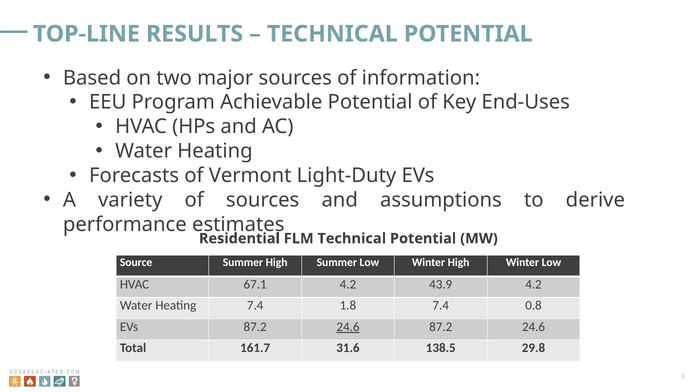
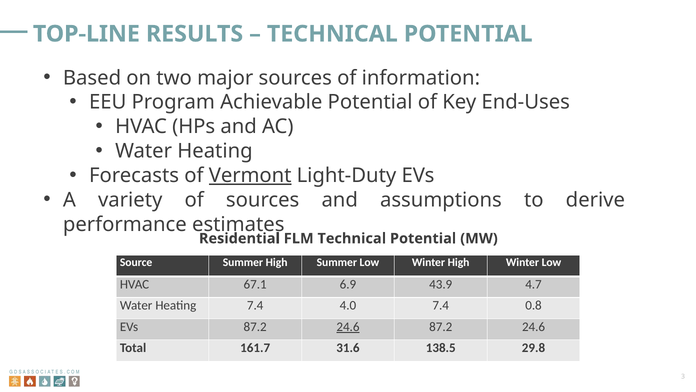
Vermont underline: none -> present (250, 175)
67.1 4.2: 4.2 -> 6.9 (348, 284)
43.9 4.2: 4.2 -> 4.7 (534, 284)
1.8: 1.8 -> 4.0 (348, 305)
